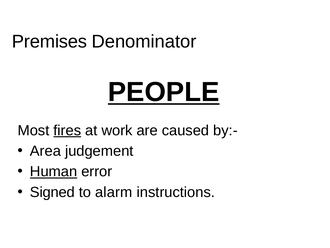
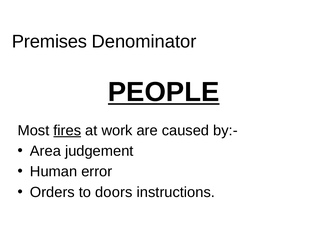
Human underline: present -> none (54, 171)
Signed: Signed -> Orders (52, 192)
alarm: alarm -> doors (114, 192)
